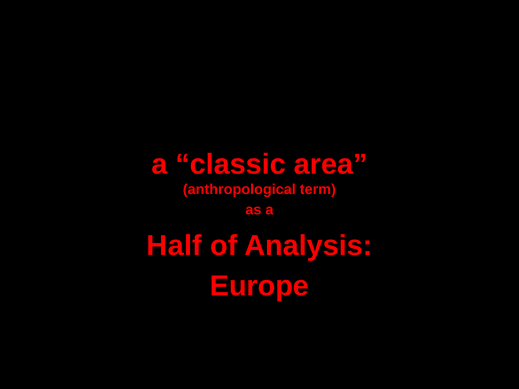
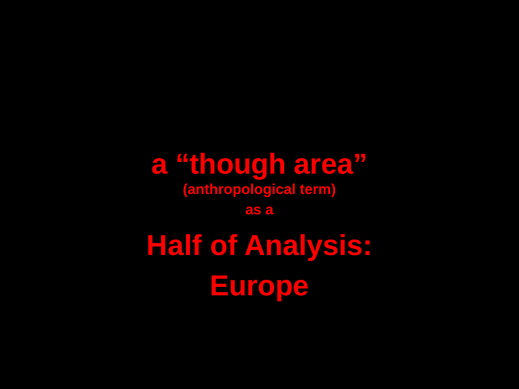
classic: classic -> though (231, 165)
